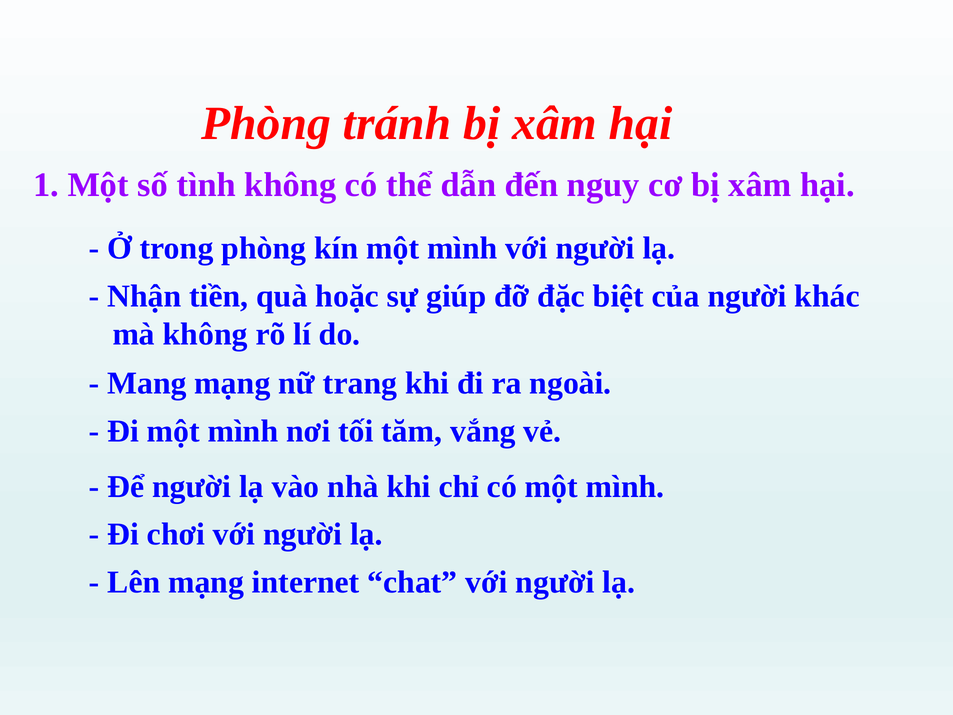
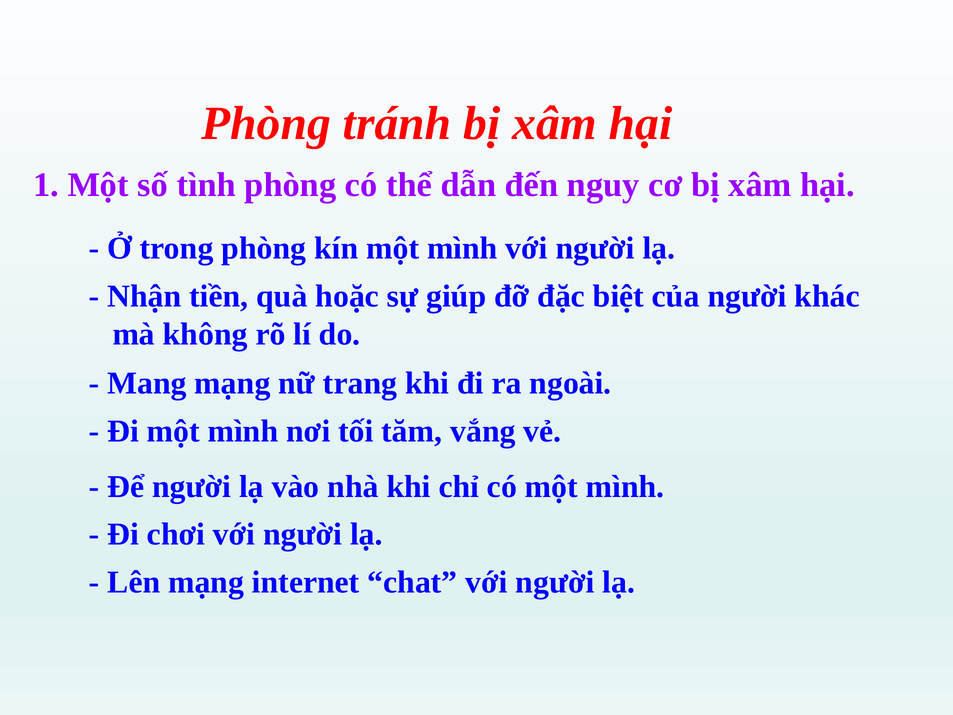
tình không: không -> phòng (290, 185)
